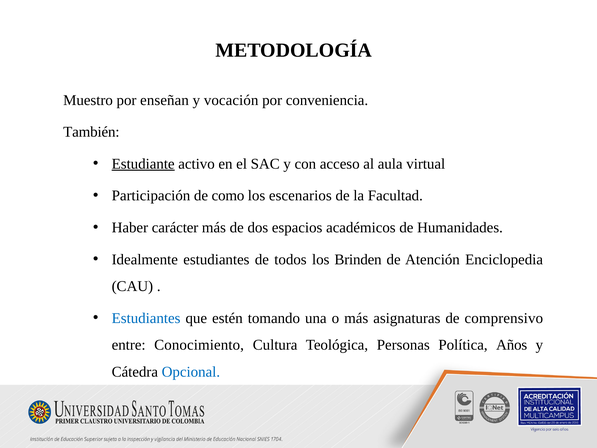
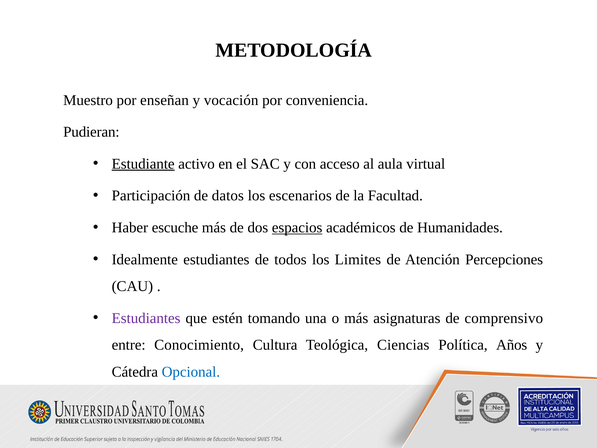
También: También -> Pudieran (91, 132)
como: como -> datos (228, 196)
carácter: carácter -> escuche (175, 227)
espacios underline: none -> present (297, 227)
Brinden: Brinden -> Limites (358, 259)
Enciclopedia: Enciclopedia -> Percepciones (504, 259)
Estudiantes colour: blue -> purple (146, 318)
Personas: Personas -> Ciencias (403, 345)
